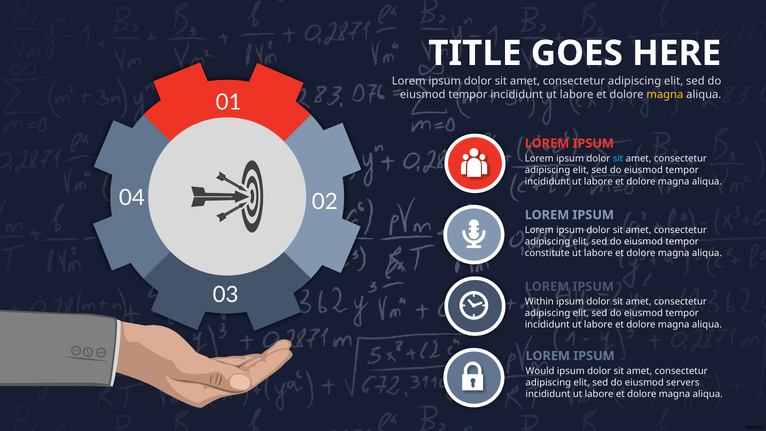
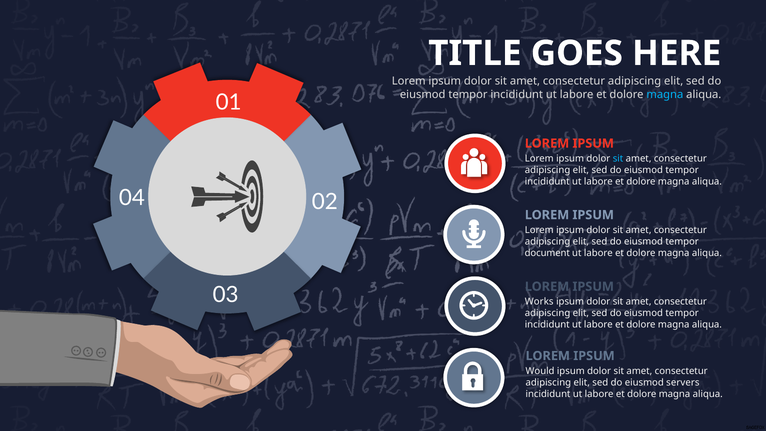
magna colour: yellow -> light blue (665, 95)
constitute: constitute -> document (547, 253)
Within: Within -> Works (539, 302)
